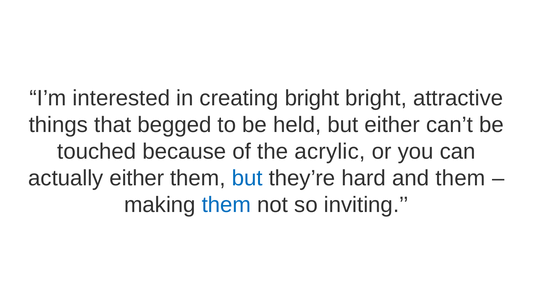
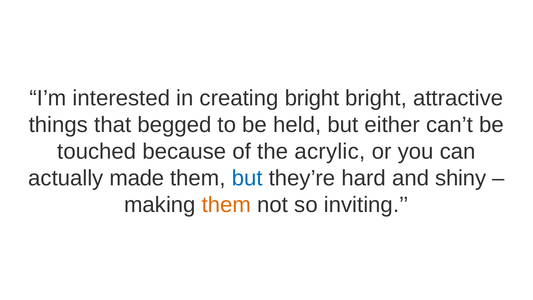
actually either: either -> made (137, 178)
and them: them -> shiny (461, 178)
them colour: blue -> orange (226, 205)
